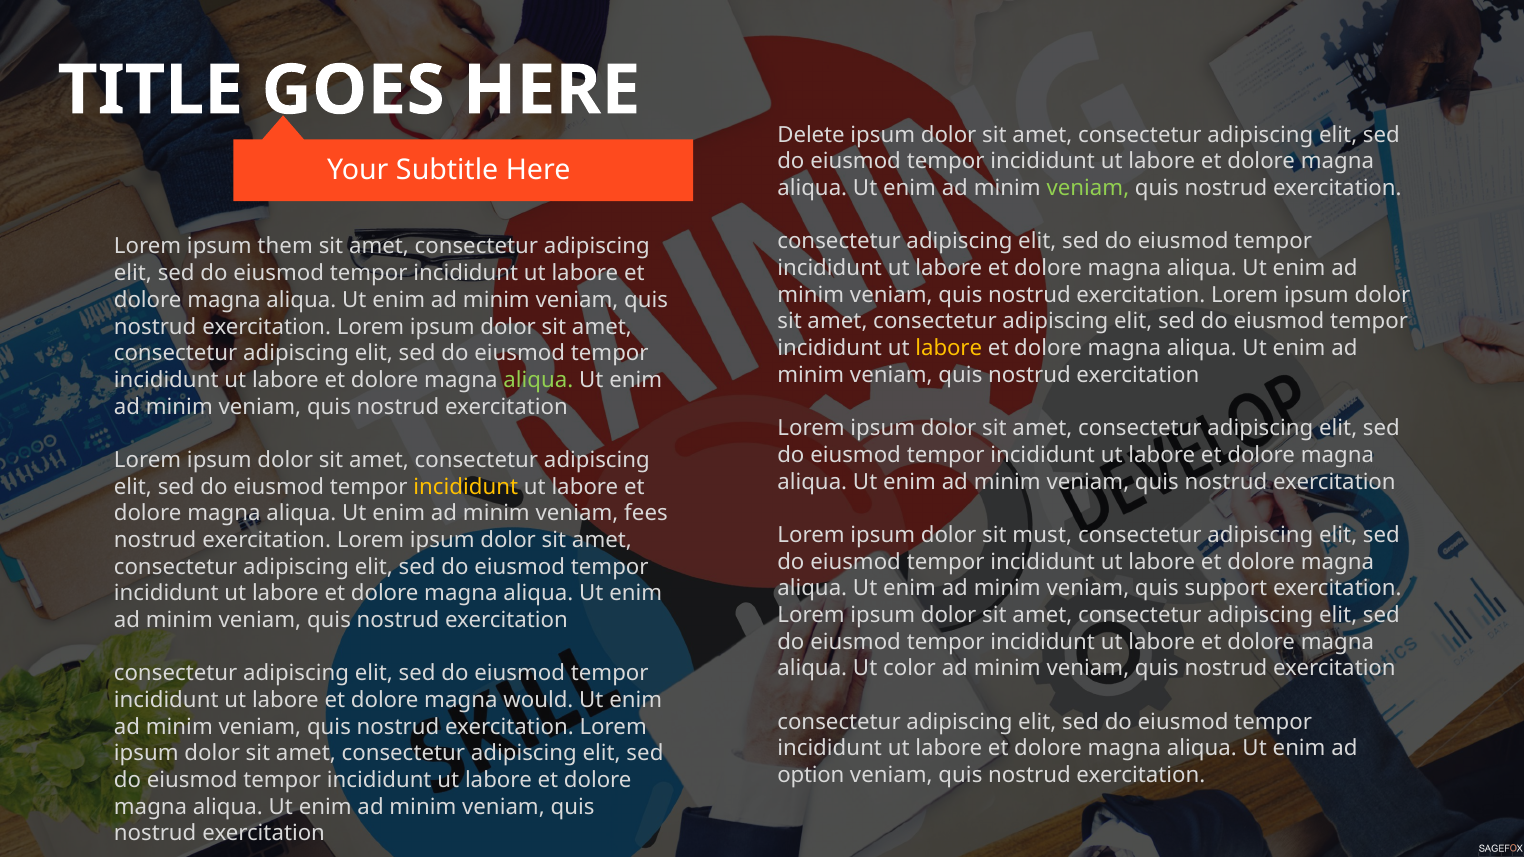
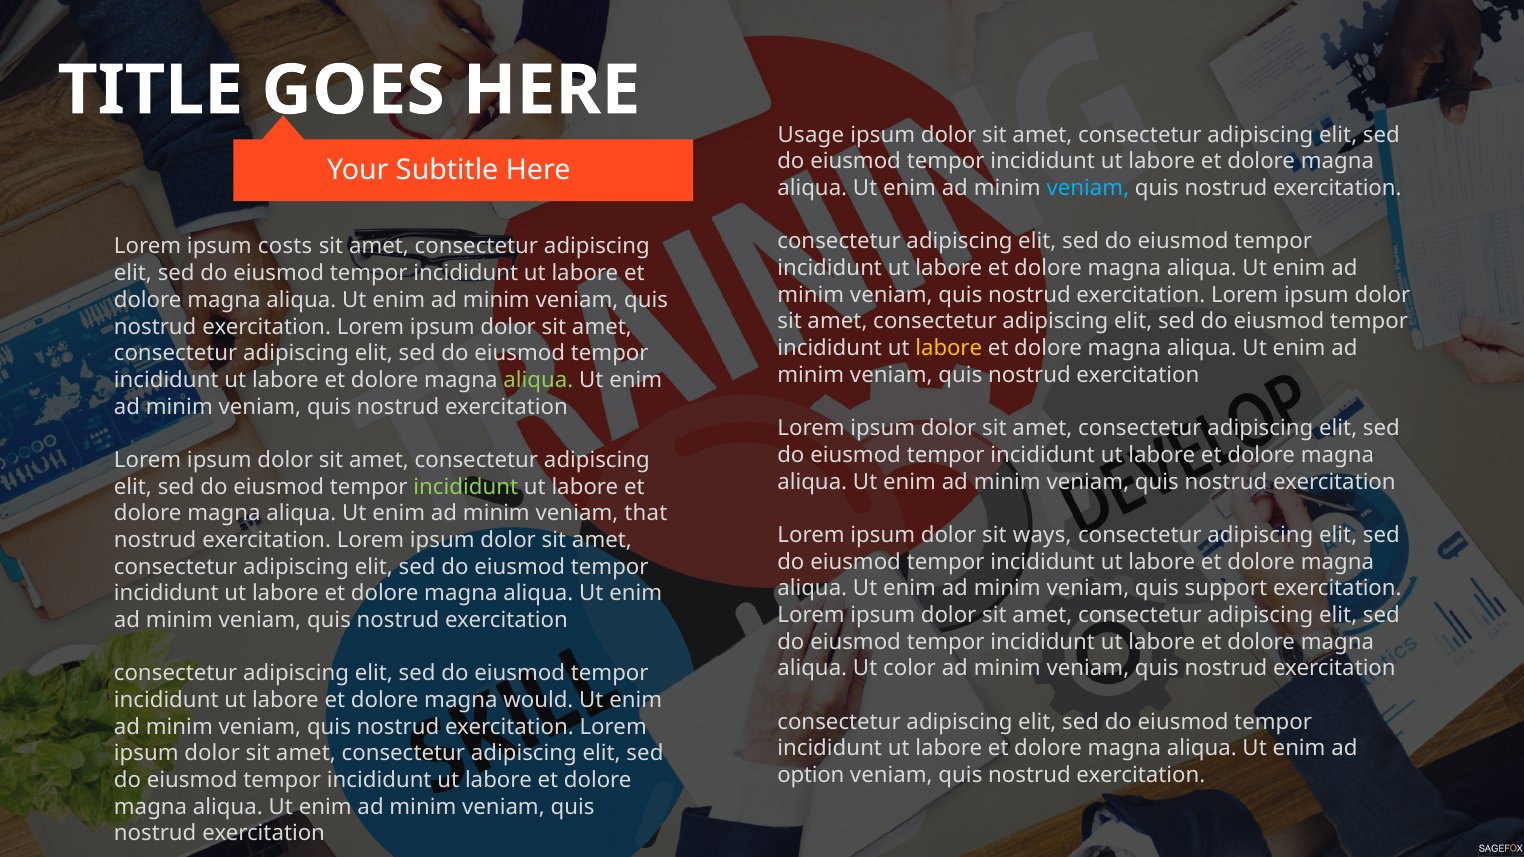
Delete: Delete -> Usage (811, 135)
veniam colour: light green -> light blue (1088, 188)
them: them -> costs (285, 247)
incididunt colour: yellow -> light green (466, 487)
fees: fees -> that (646, 514)
must: must -> ways (1042, 535)
